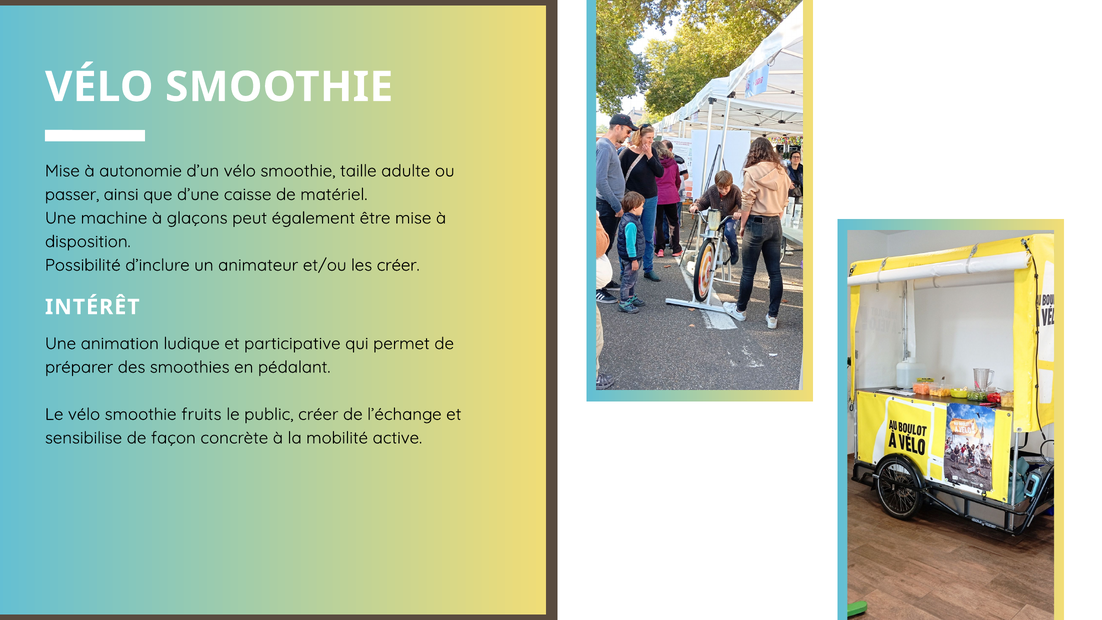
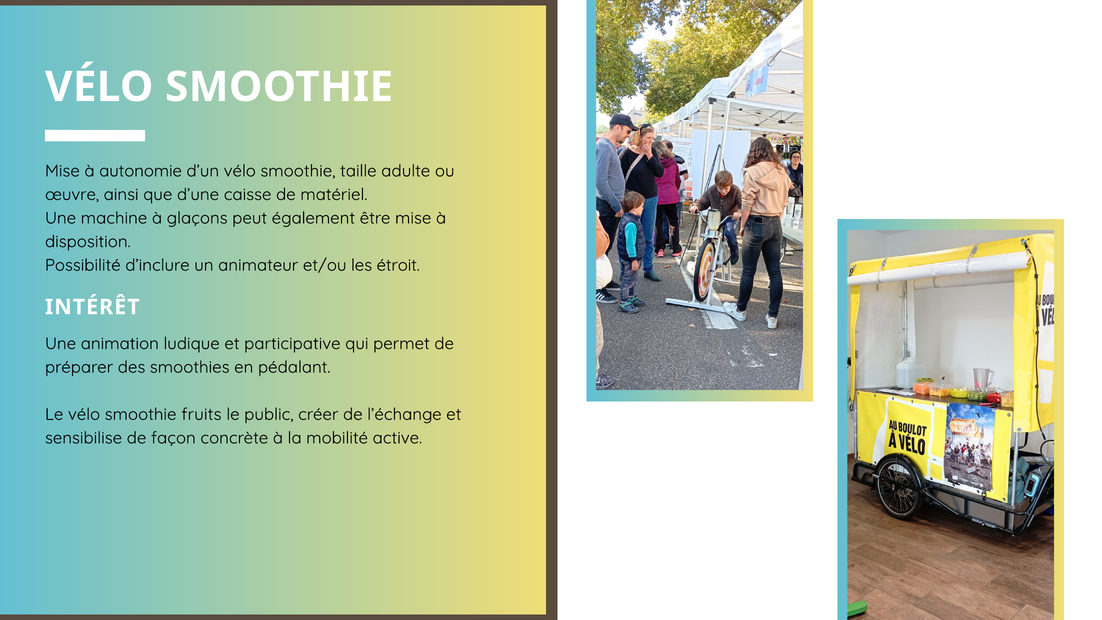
passer: passer -> œuvre (72, 194)
les créer: créer -> étroit (398, 265)
